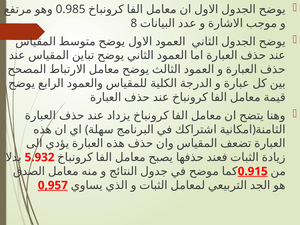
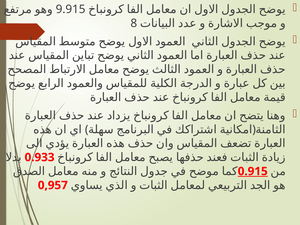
0.985: 0.985 -> 9.915 (71, 9)
5.932: 5.932 -> 0.933 (40, 157)
0,957 underline: present -> none (53, 185)
